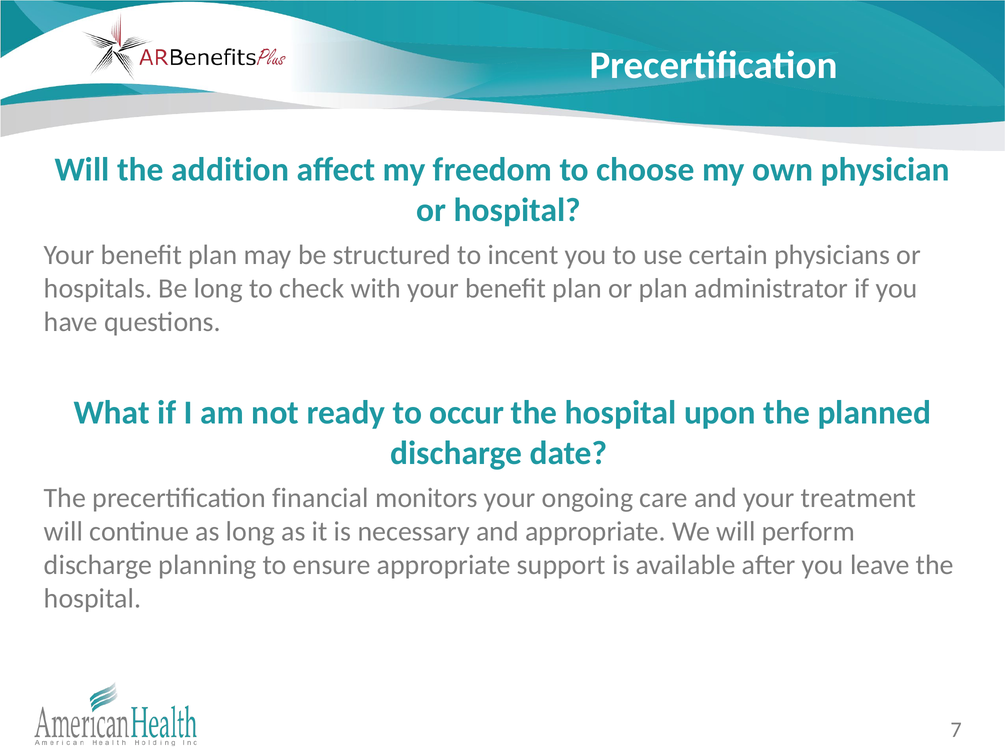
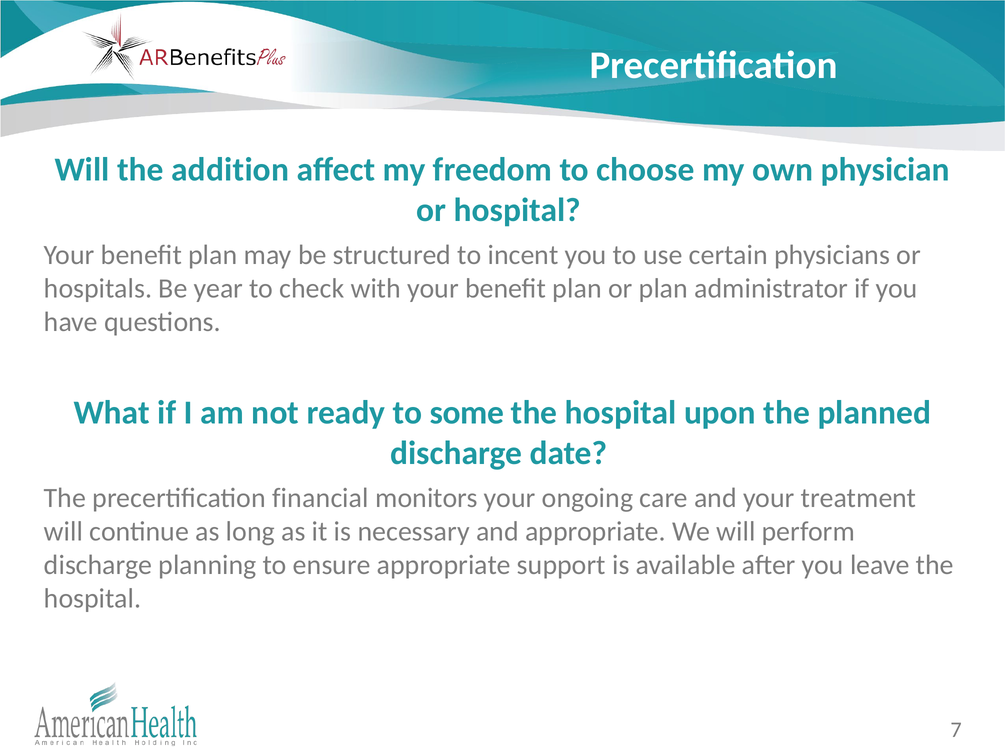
Be long: long -> year (218, 288)
occur: occur -> some (467, 413)
